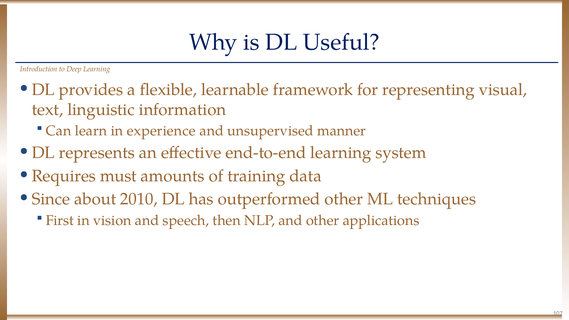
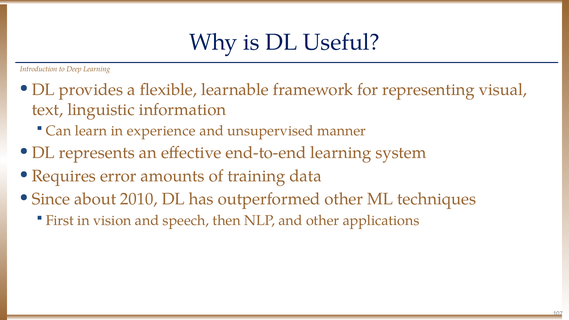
must: must -> error (118, 176)
